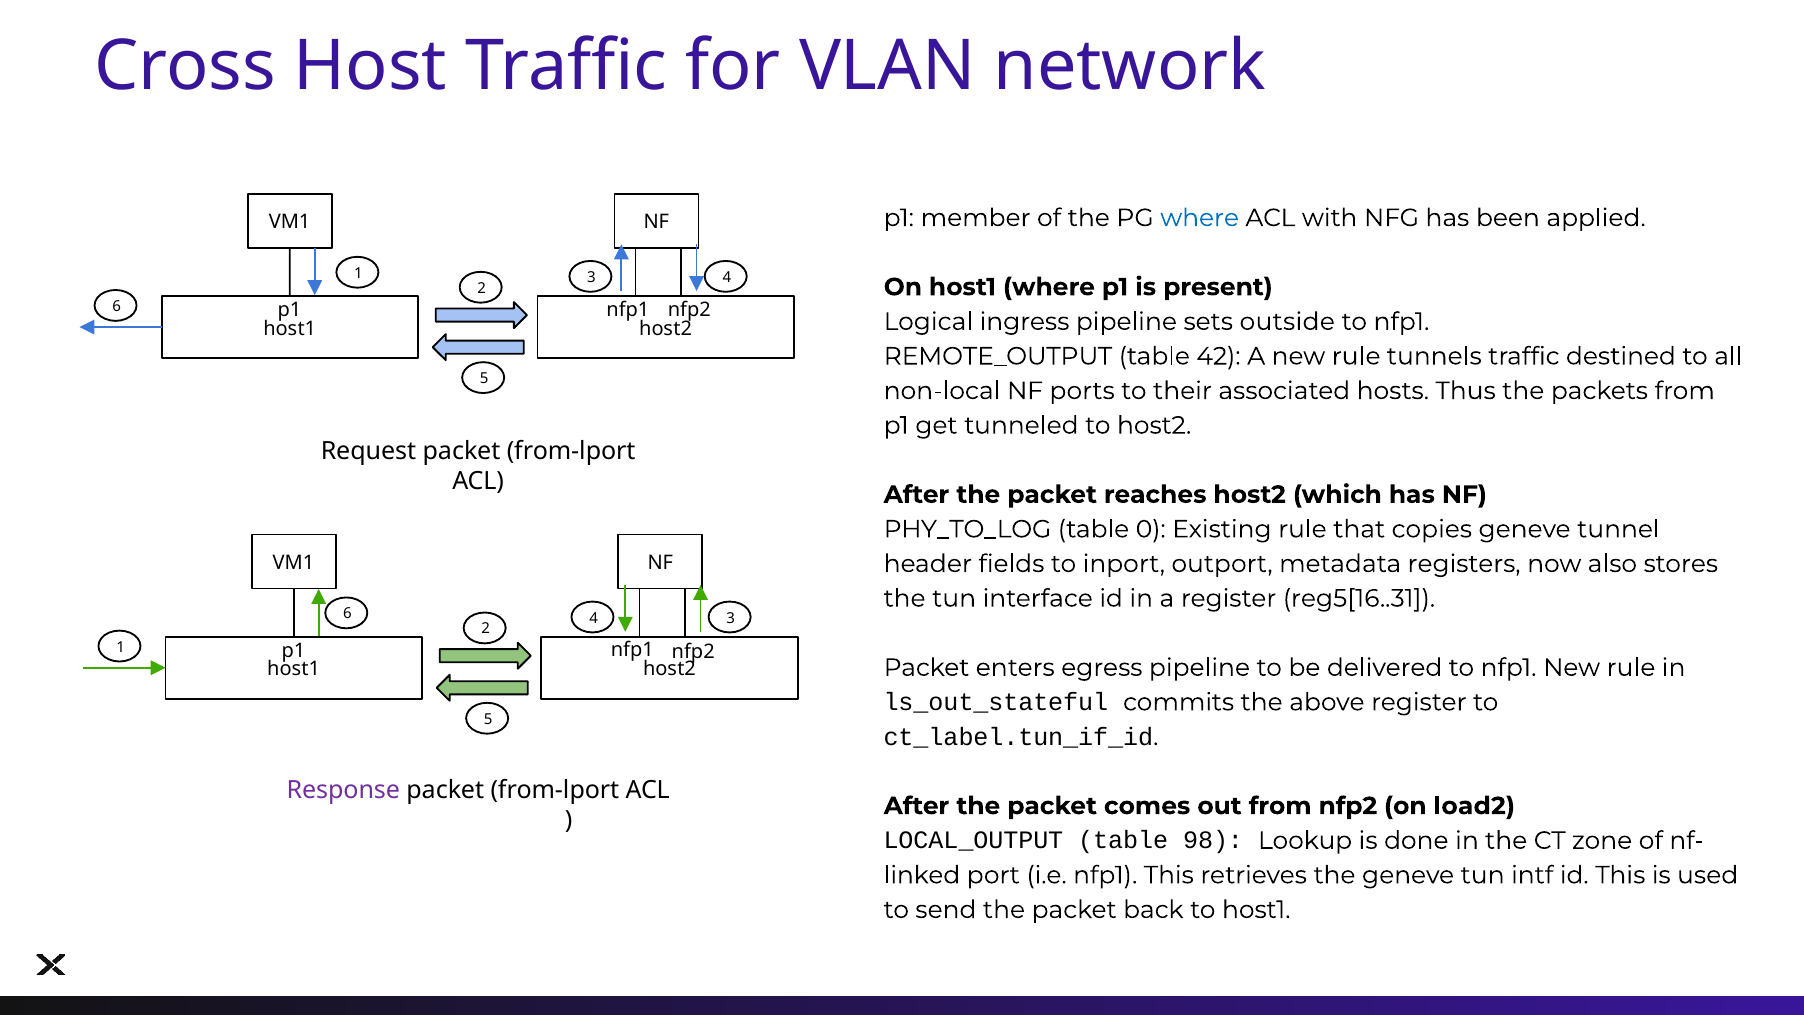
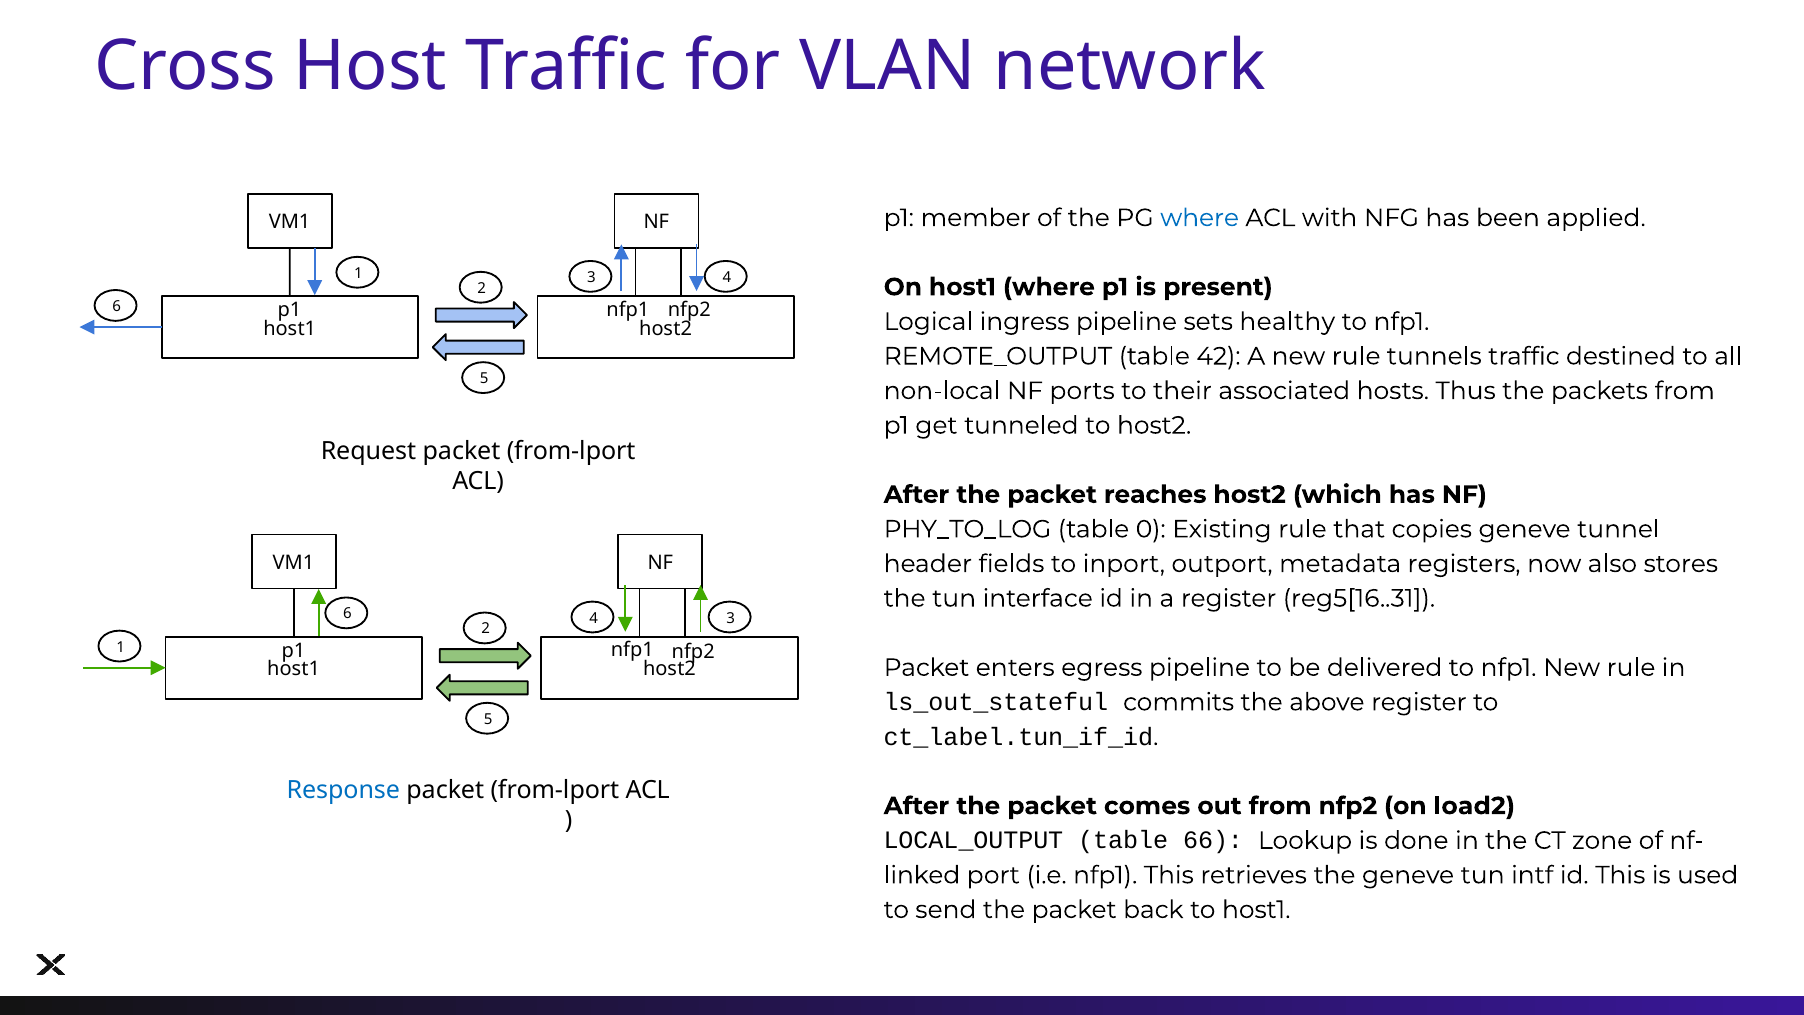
outside: outside -> healthy (1287, 322)
Response colour: purple -> blue (343, 790)
98: 98 -> 66 (1213, 840)
